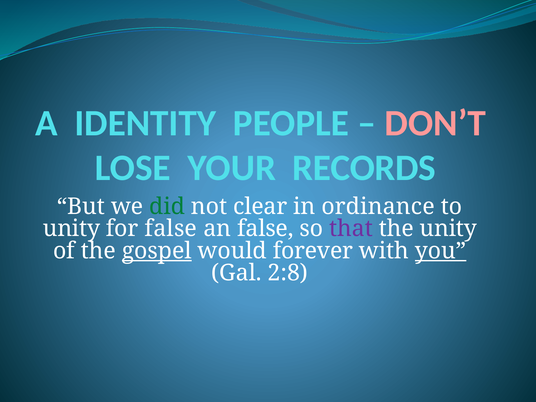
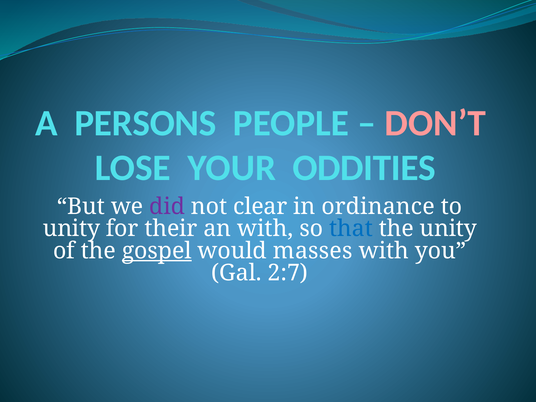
IDENTITY: IDENTITY -> PERSONS (145, 123)
RECORDS: RECORDS -> ODDITIES (364, 168)
did colour: green -> purple (167, 206)
for false: false -> their (171, 229)
an false: false -> with (265, 229)
that colour: purple -> blue (351, 229)
forever: forever -> masses (313, 251)
you underline: present -> none (441, 251)
2:8: 2:8 -> 2:7 (288, 273)
